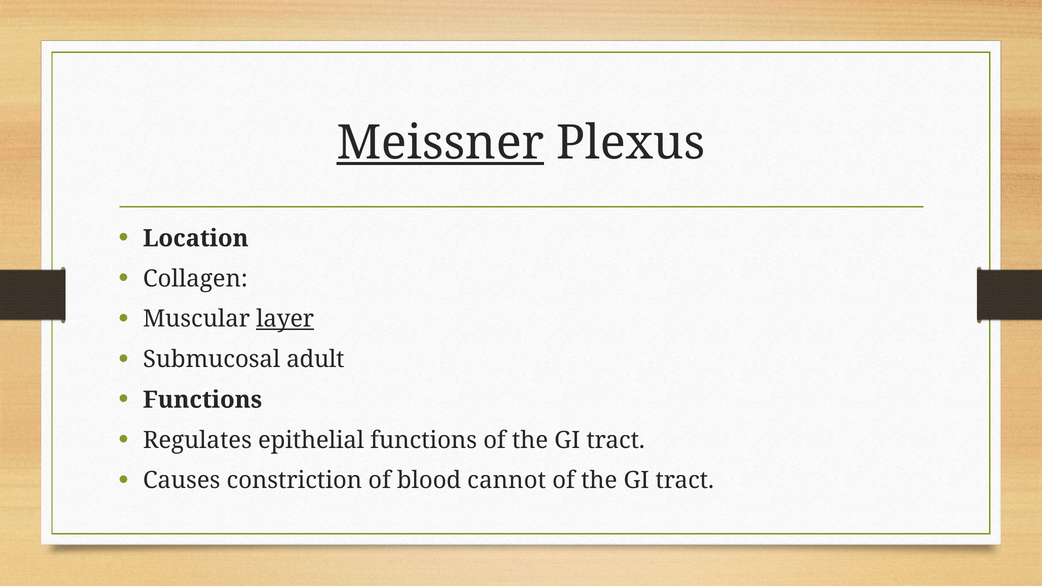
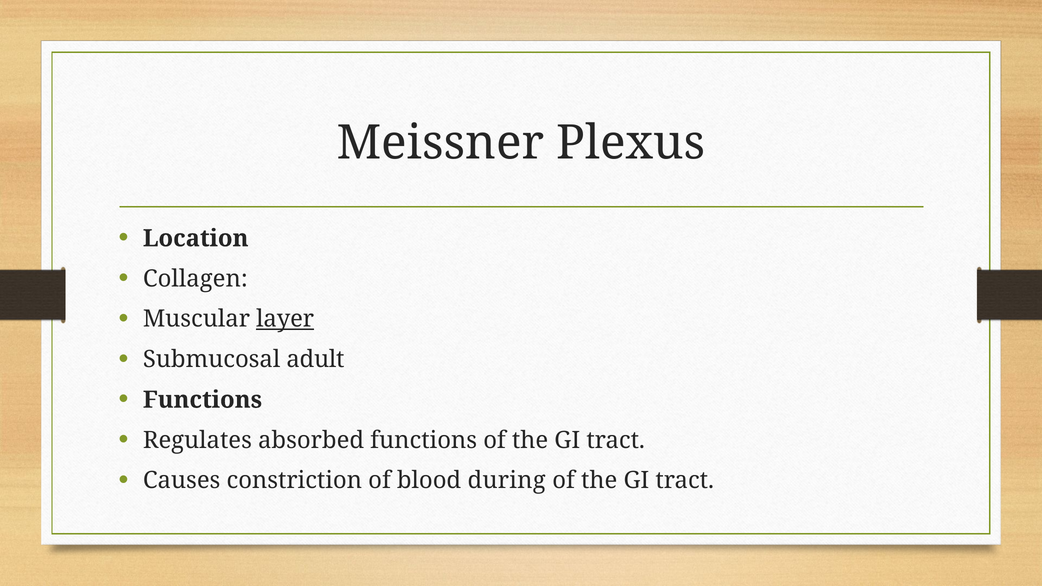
Meissner underline: present -> none (440, 143)
epithelial: epithelial -> absorbed (311, 440)
cannot: cannot -> during (507, 481)
